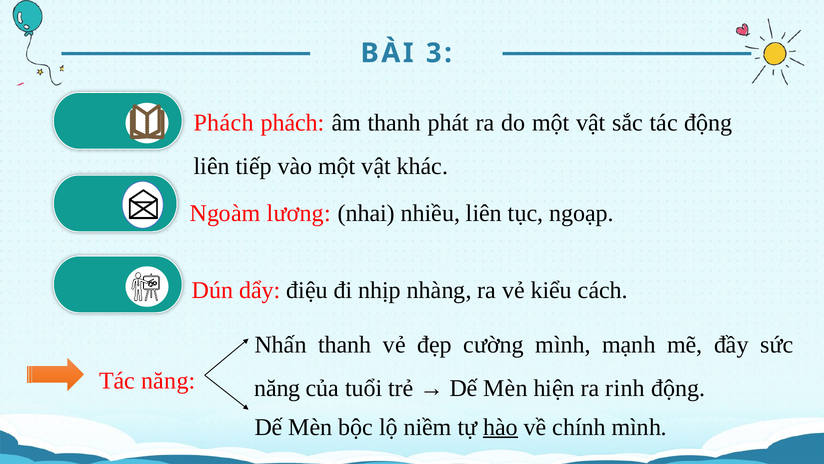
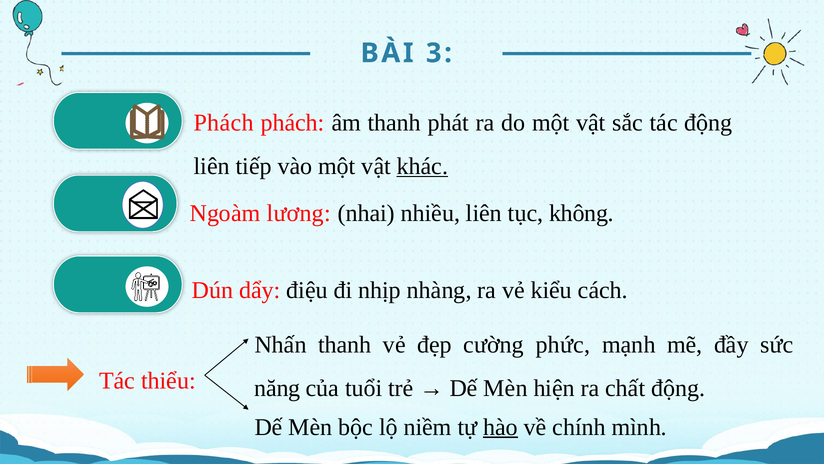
khác underline: none -> present (422, 166)
ngoạp: ngoạp -> không (582, 213)
cường mình: mình -> phức (563, 345)
Tác năng: năng -> thiểu (168, 380)
rinh: rinh -> chất (625, 388)
